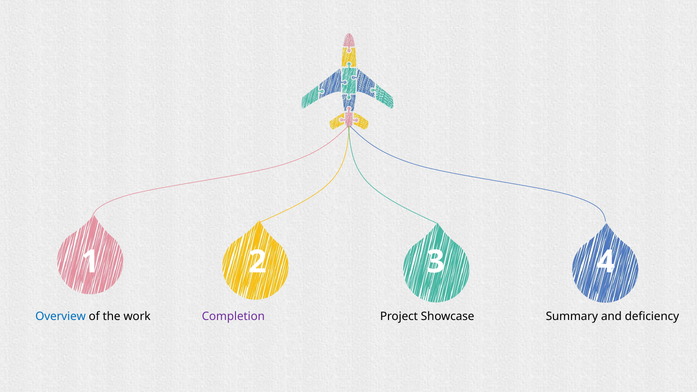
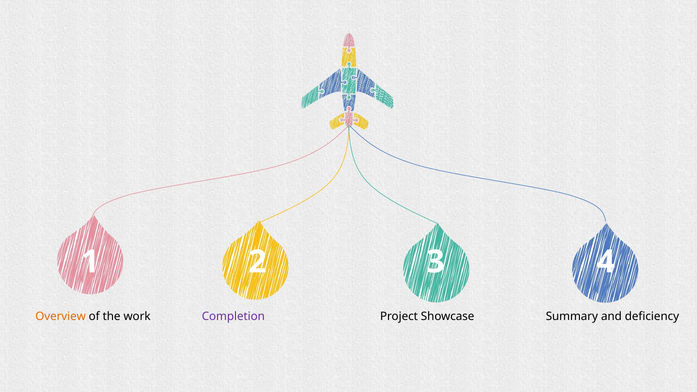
Overview colour: blue -> orange (61, 316)
